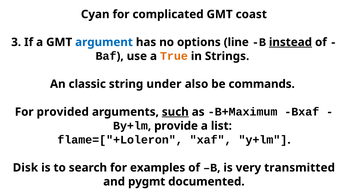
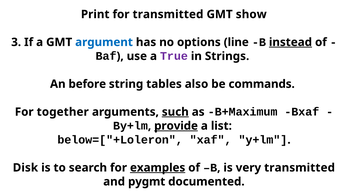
Cyan: Cyan -> Print (95, 14)
for complicated: complicated -> transmitted (168, 14)
coast: coast -> show (251, 14)
True colour: orange -> purple (174, 56)
classic: classic -> before (87, 84)
under: under -> tables (164, 84)
provided: provided -> together (63, 112)
provide underline: none -> present (176, 126)
flame=["+Loleron: flame=["+Loleron -> below=["+Loleron (120, 140)
examples underline: none -> present (158, 167)
